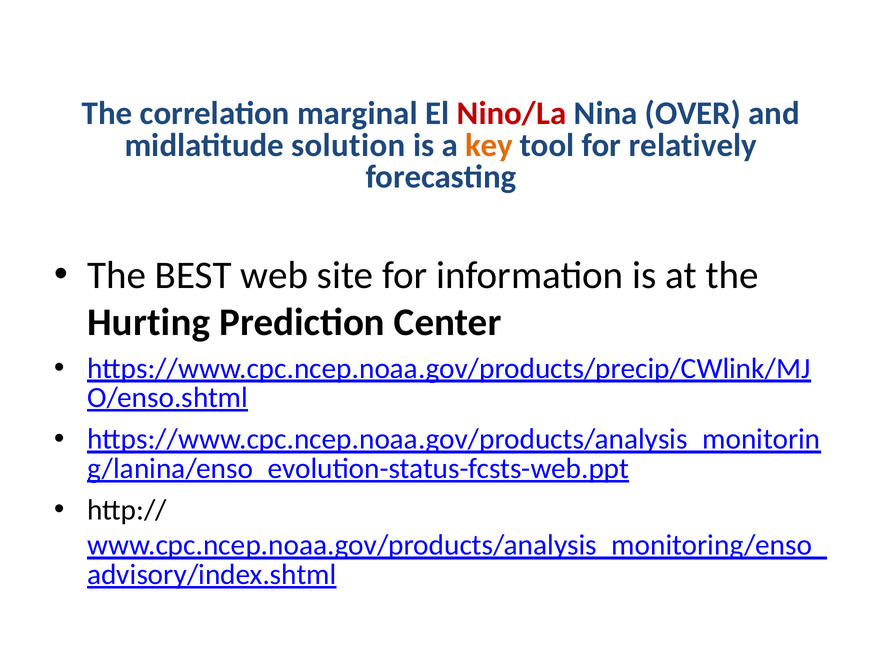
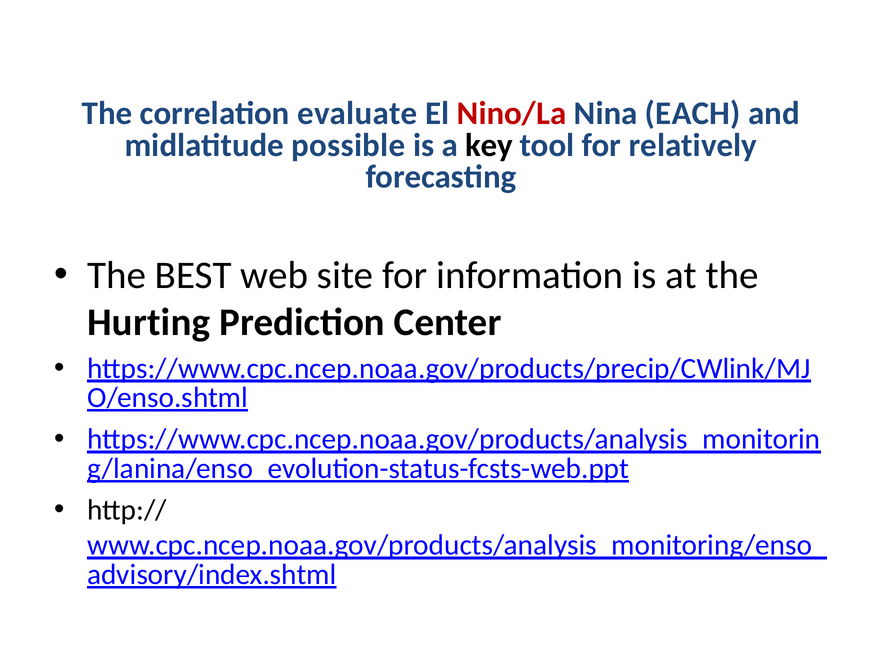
marginal: marginal -> evaluate (357, 114)
OVER: OVER -> EACH (693, 114)
solution: solution -> possible (348, 145)
key colour: orange -> black (489, 145)
